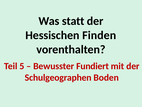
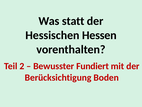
Finden: Finden -> Hessen (99, 35)
5: 5 -> 2 (22, 66)
Schulgeographen: Schulgeographen -> Berücksichtigung (58, 77)
